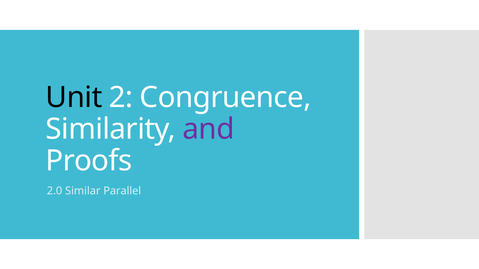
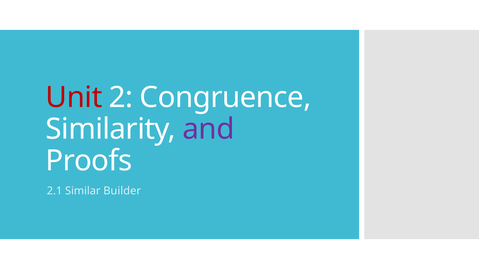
Unit colour: black -> red (74, 97)
2.0: 2.0 -> 2.1 (55, 191)
Parallel: Parallel -> Builder (122, 191)
